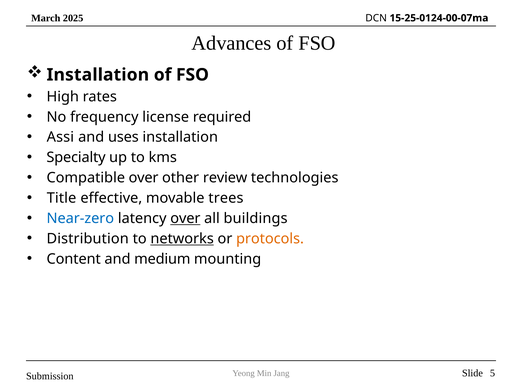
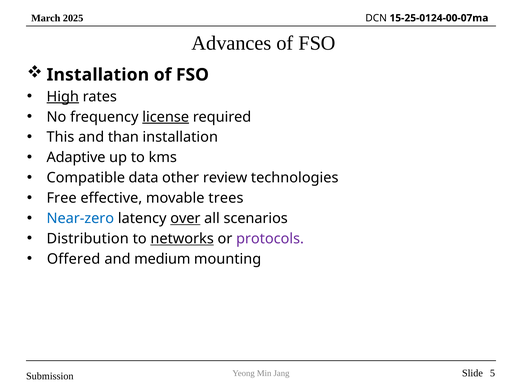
High underline: none -> present (63, 97)
license underline: none -> present (166, 117)
Assi: Assi -> This (60, 137)
uses: uses -> than (123, 137)
Specialty: Specialty -> Adaptive (76, 158)
Compatible over: over -> data (144, 178)
Title: Title -> Free (62, 198)
buildings: buildings -> scenarios (256, 219)
protocols colour: orange -> purple (270, 239)
Content: Content -> Offered (74, 259)
